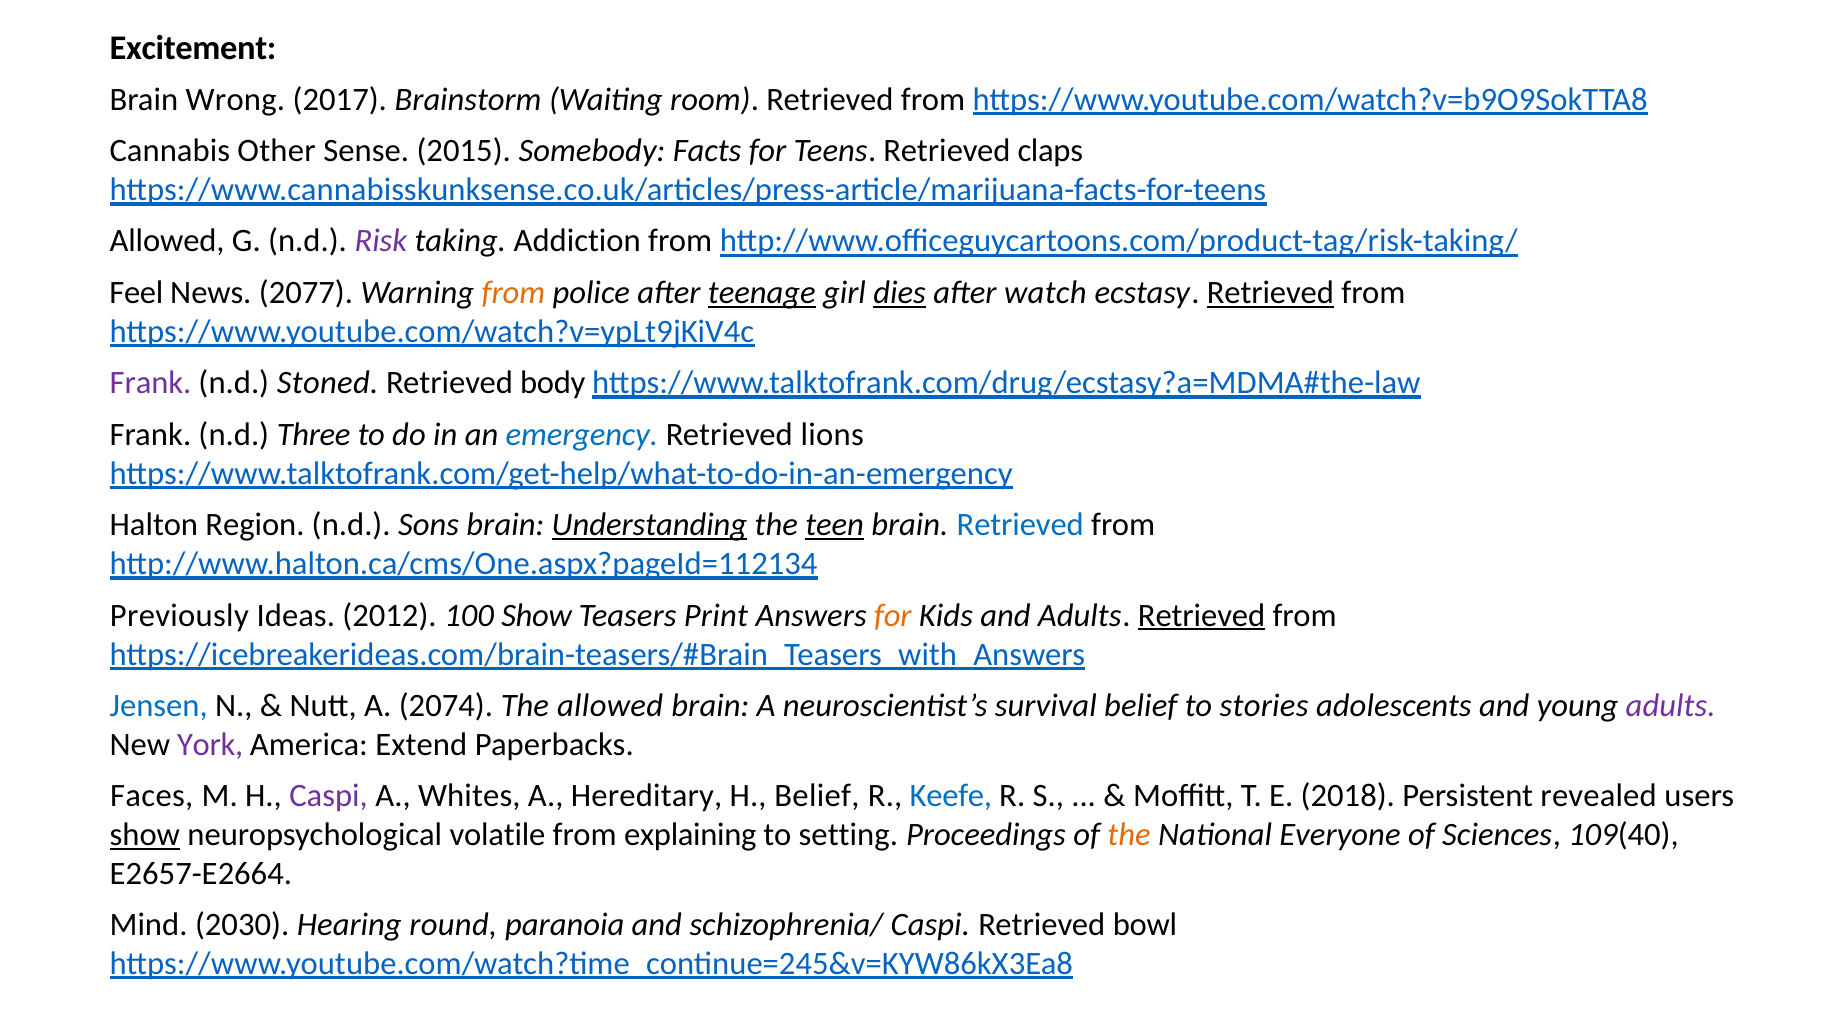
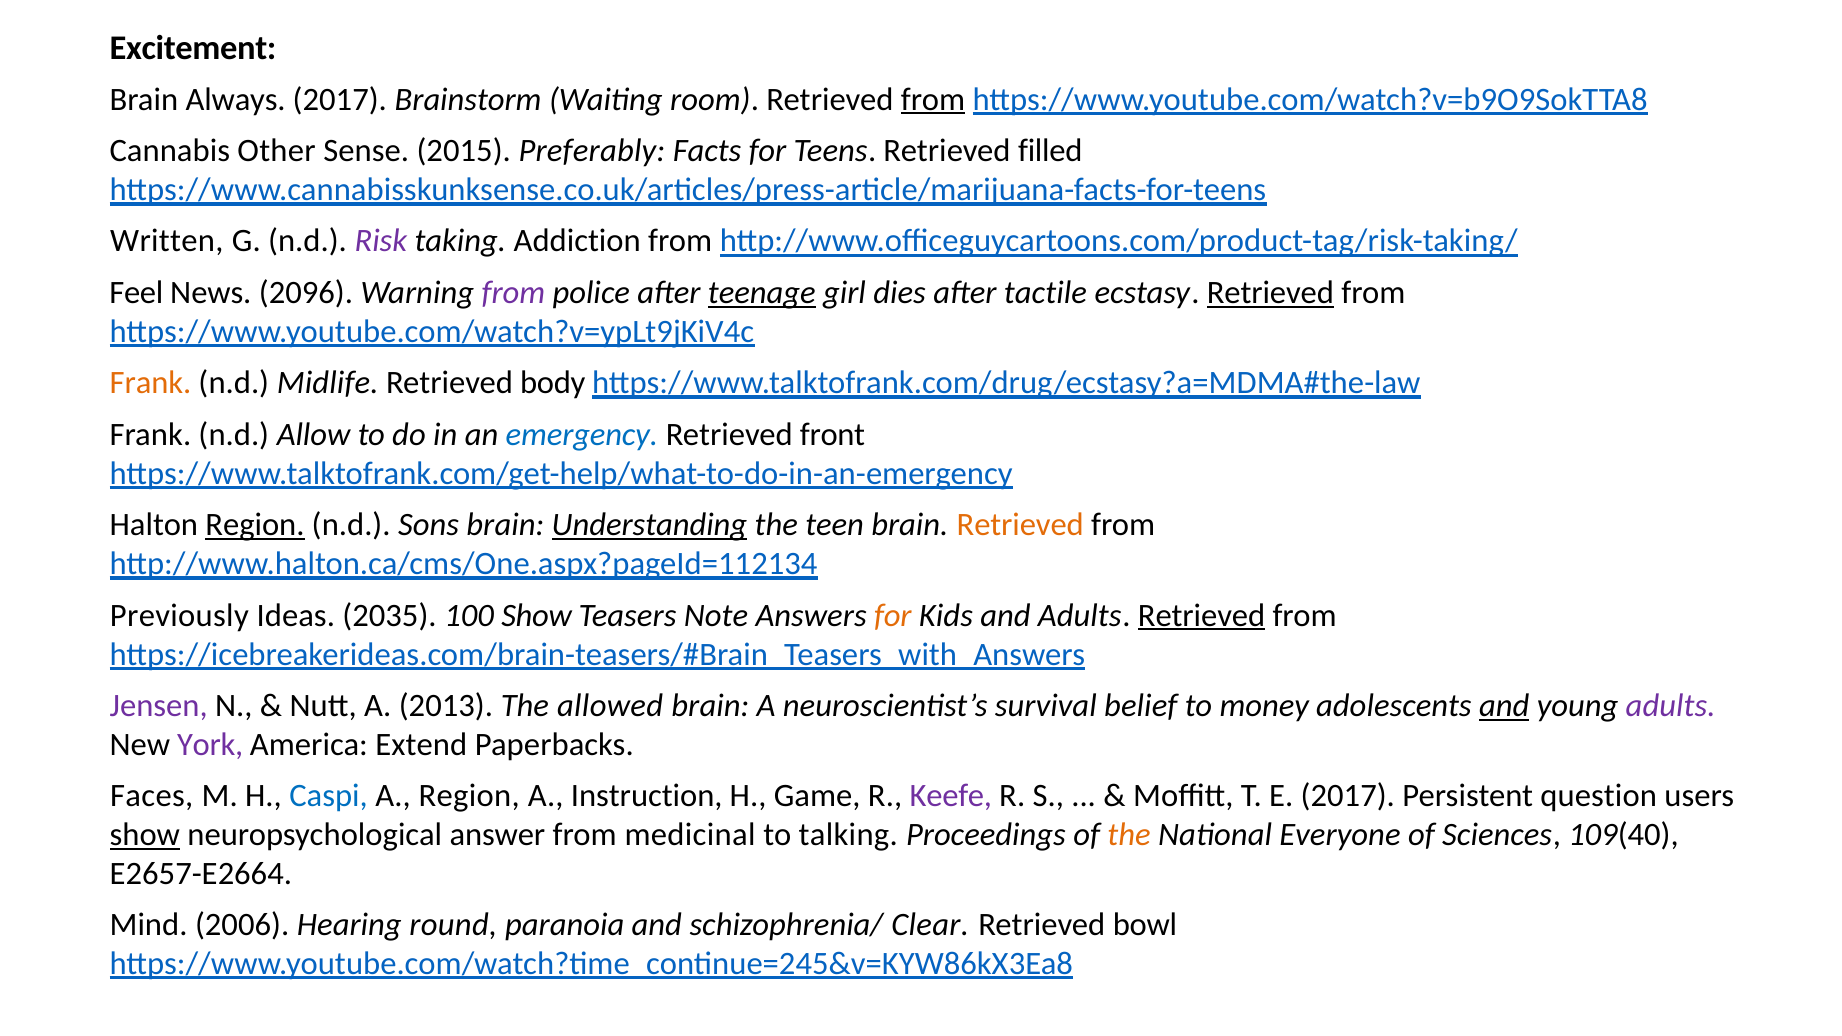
Wrong: Wrong -> Always (236, 99)
from underline: none -> present (933, 99)
Somebody: Somebody -> Preferably (592, 151)
claps: claps -> filled (1050, 151)
Allowed: Allowed -> Written (167, 241)
2077: 2077 -> 2096 (306, 293)
from colour: orange -> purple (513, 293)
dies underline: present -> none (900, 293)
watch: watch -> tactile (1045, 293)
Frank colour: purple -> orange (150, 383)
Stoned: Stoned -> Midlife (328, 383)
Three: Three -> Allow (314, 434)
lions: lions -> front (832, 434)
Region underline: none -> present (255, 525)
teen underline: present -> none (835, 525)
Retrieved colour: blue -> orange (1020, 525)
2012: 2012 -> 2035 (390, 615)
Print: Print -> Note (716, 615)
Jensen colour: blue -> purple (159, 706)
2074: 2074 -> 2013 (446, 706)
stories: stories -> money (1264, 706)
and underline: none -> present (1504, 706)
Caspi colour: purple -> blue (329, 796)
A Whites: Whites -> Region (469, 796)
Hereditary: Hereditary -> Instruction (647, 796)
H Belief: Belief -> Game (817, 796)
Keefe colour: blue -> purple (951, 796)
E 2018: 2018 -> 2017 (1348, 796)
revealed: revealed -> question (1599, 796)
volatile: volatile -> answer (497, 835)
explaining: explaining -> medicinal (690, 835)
setting: setting -> talking (848, 835)
2030: 2030 -> 2006 (242, 925)
schizophrenia/ Caspi: Caspi -> Clear (930, 925)
